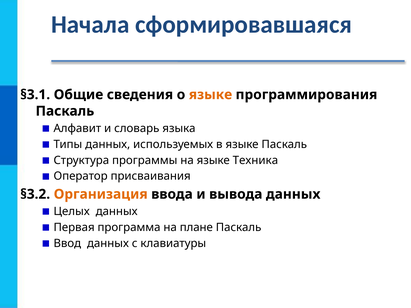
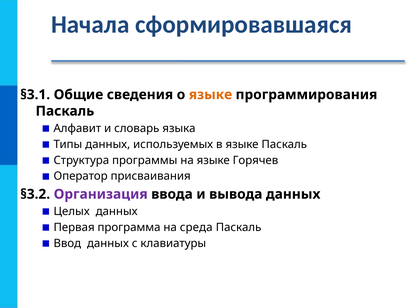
Техника: Техника -> Горячев (255, 160)
Организация colour: orange -> purple (101, 194)
плане: плане -> среда (196, 228)
